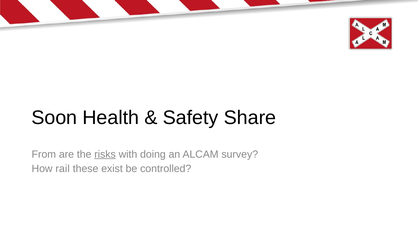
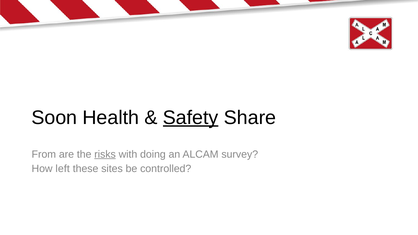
Safety underline: none -> present (191, 118)
rail: rail -> left (63, 169)
exist: exist -> sites (112, 169)
